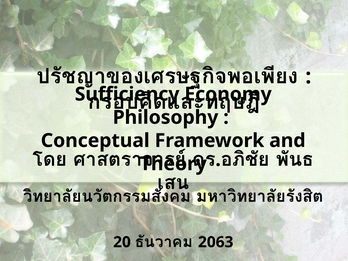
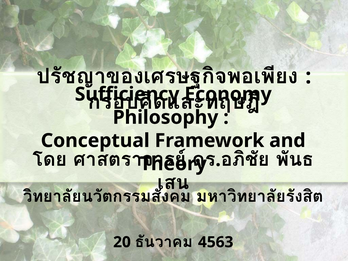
2063: 2063 -> 4563 (216, 242)
